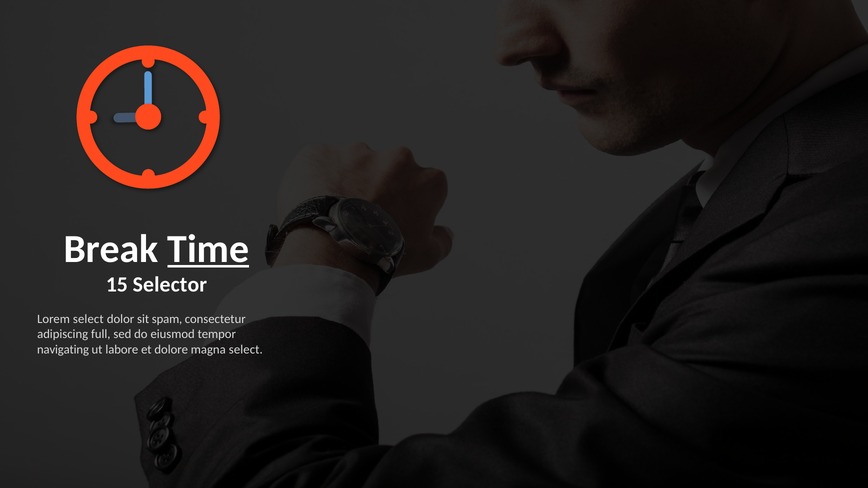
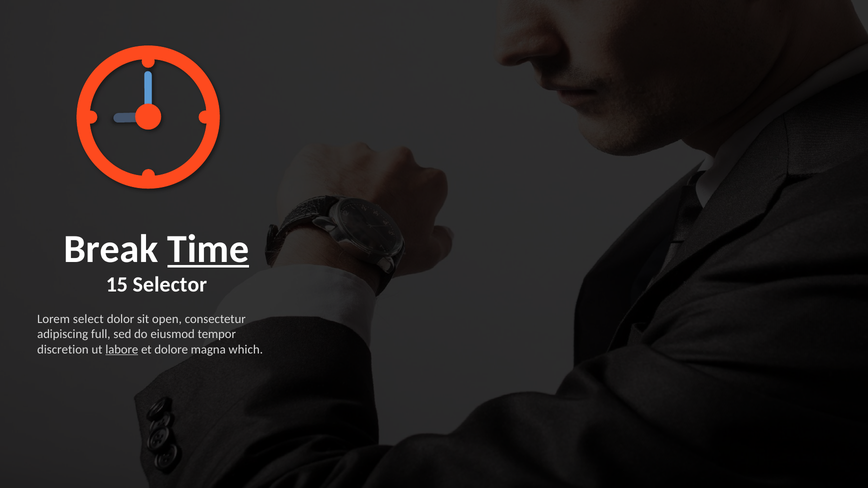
spam: spam -> open (167, 319)
navigating: navigating -> discretion (63, 350)
labore underline: none -> present (122, 350)
magna select: select -> which (246, 350)
